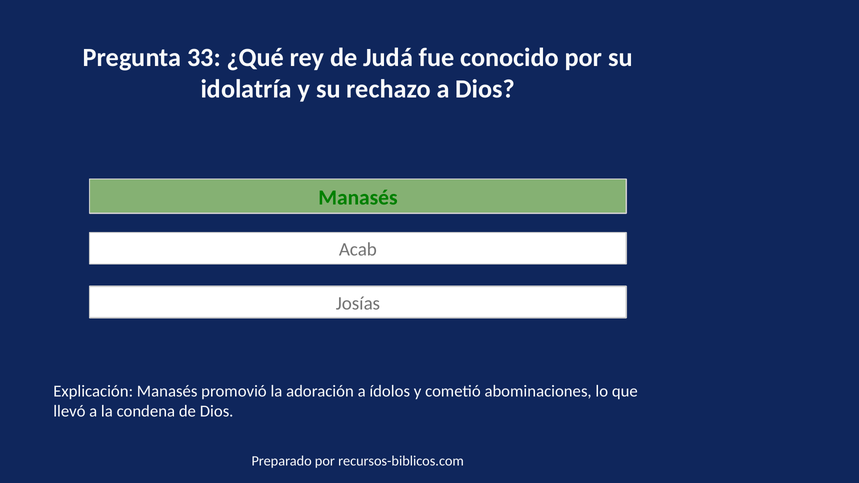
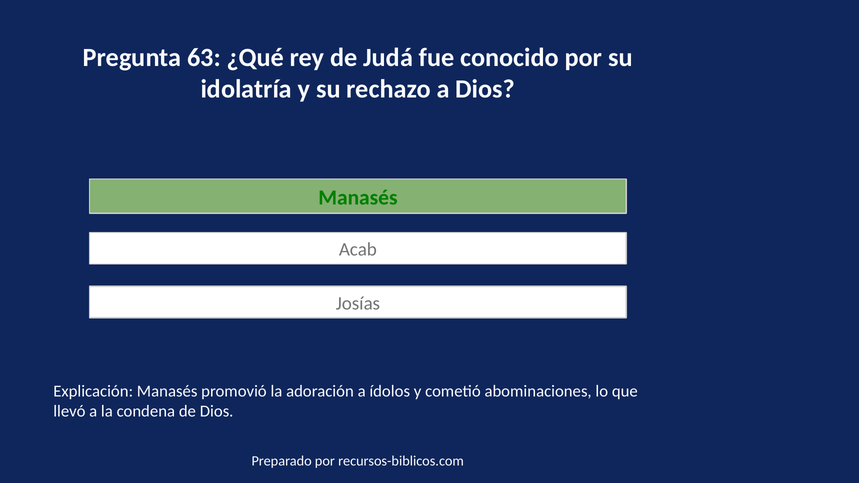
33: 33 -> 63 (204, 58)
